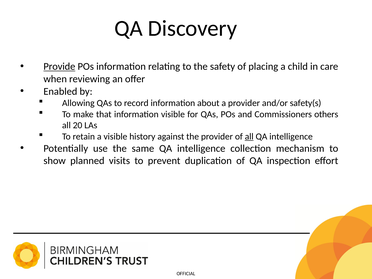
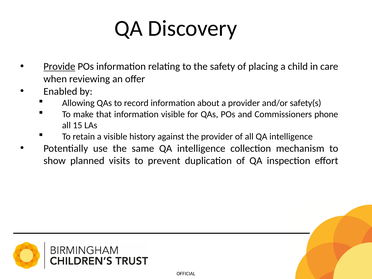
others: others -> phone (326, 114)
20: 20 -> 15 (78, 125)
all underline: present -> none (249, 137)
